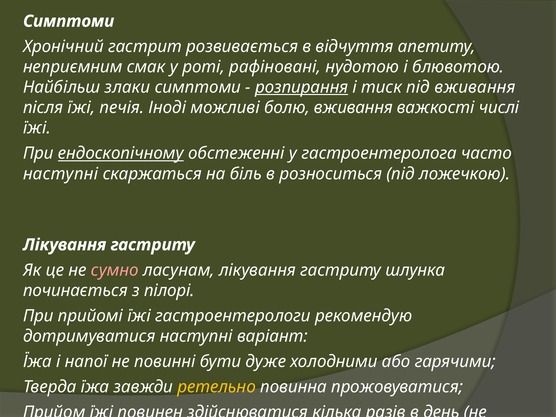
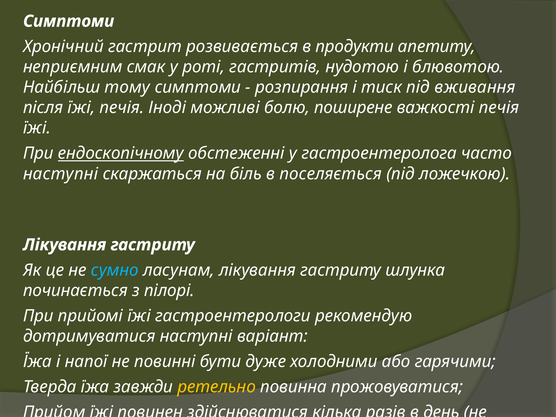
відчуття: відчуття -> продукти (355, 47)
рафіновані: рафіновані -> гастритів (275, 67)
злаки: злаки -> тому (127, 87)
розпирання underline: present -> none (302, 87)
болю вживання: вживання -> поширене (353, 108)
важкості числі: числі -> печія (499, 108)
розноситься: розноситься -> поселяється (331, 174)
сумно colour: pink -> light blue (115, 270)
